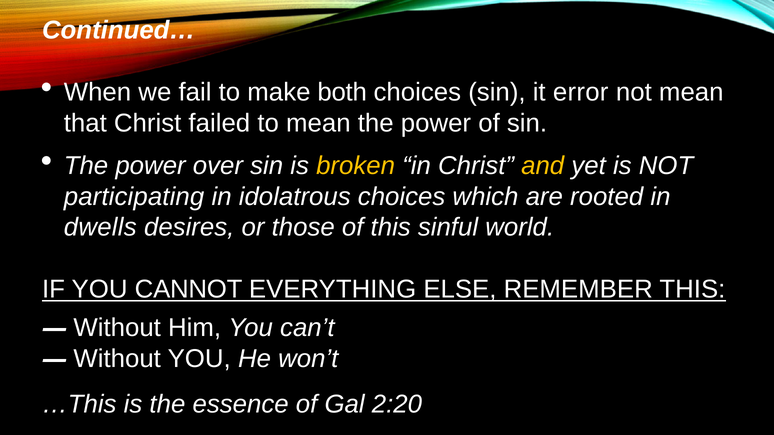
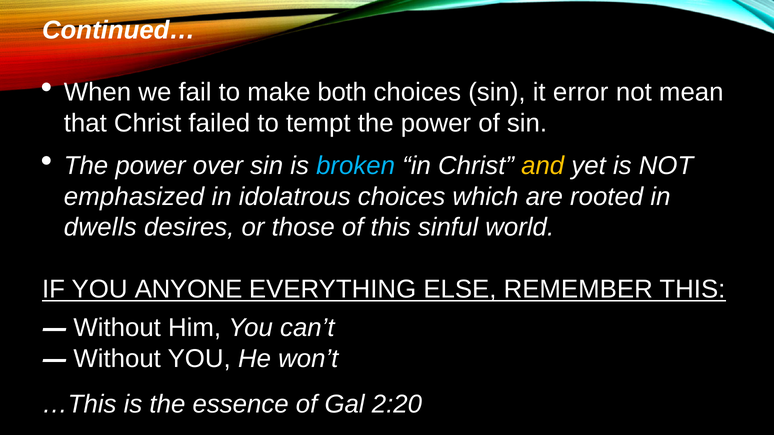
to mean: mean -> tempt (318, 123)
broken colour: yellow -> light blue (356, 166)
participating: participating -> emphasized (134, 197)
CANNOT: CANNOT -> ANYONE (189, 290)
